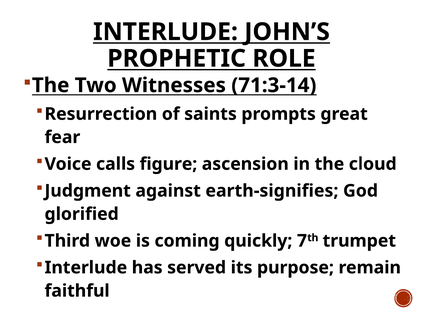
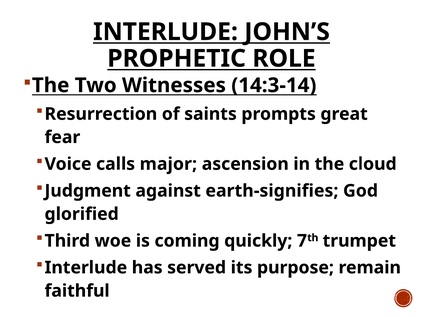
71:3-14: 71:3-14 -> 14:3-14 (274, 85)
figure: figure -> major (168, 164)
